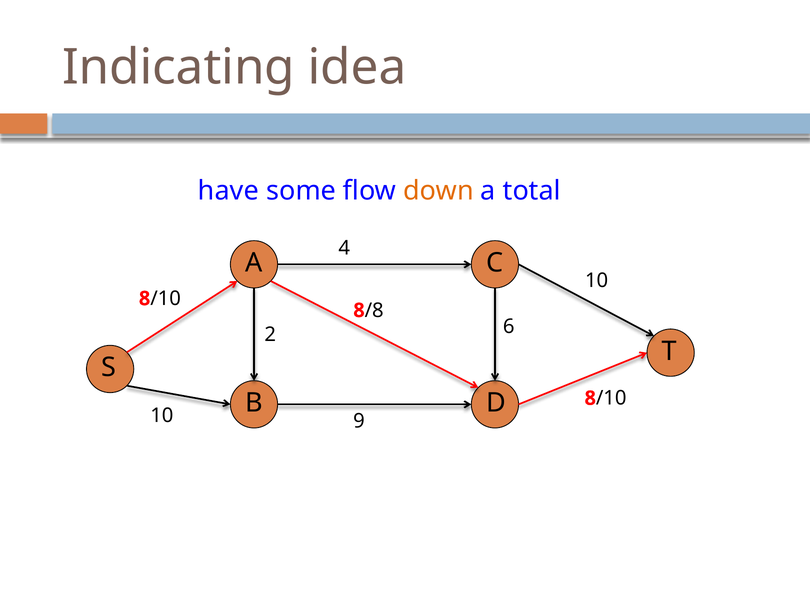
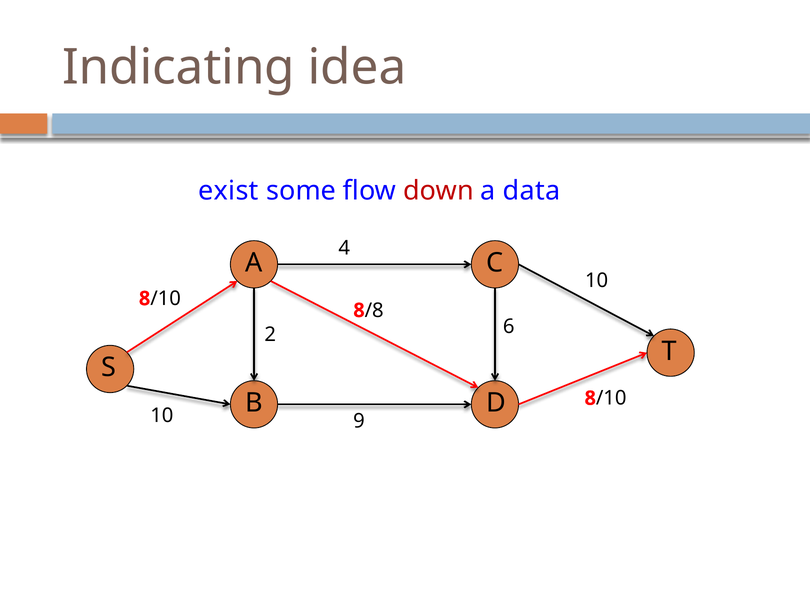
have: have -> exist (228, 191)
down colour: orange -> red (438, 191)
total: total -> data (532, 191)
